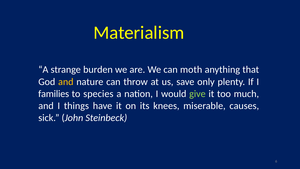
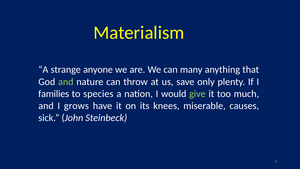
burden: burden -> anyone (98, 70)
moth: moth -> many (191, 70)
and colour: yellow -> light green (66, 82)
things: things -> grows (76, 106)
